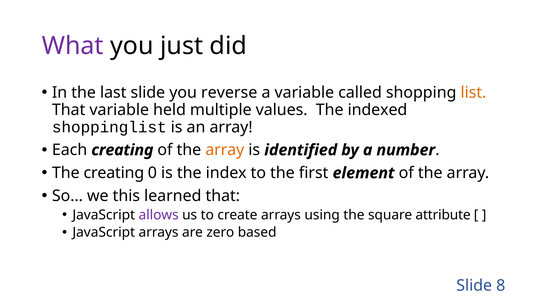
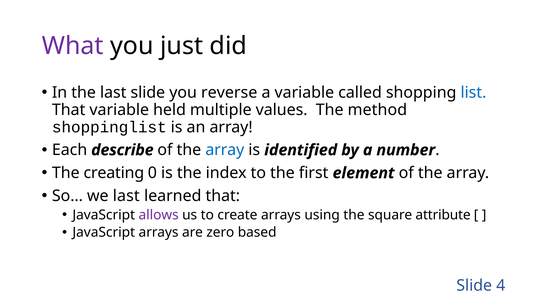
list colour: orange -> blue (473, 92)
indexed: indexed -> method (377, 110)
Each creating: creating -> describe (122, 150)
array colour: orange -> blue (225, 150)
we this: this -> last (126, 196)
8: 8 -> 4 (501, 285)
